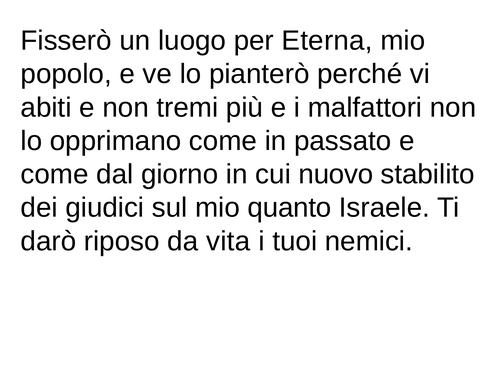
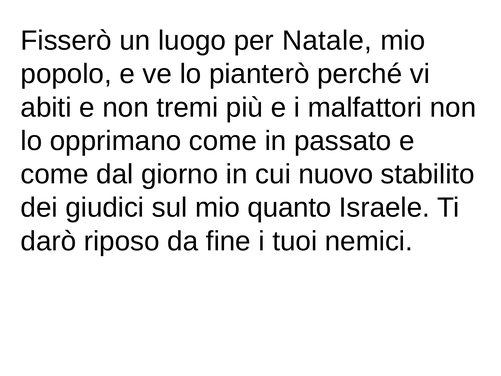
Eterna: Eterna -> Natale (327, 41)
vita: vita -> fine (228, 241)
